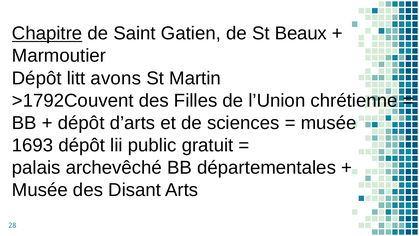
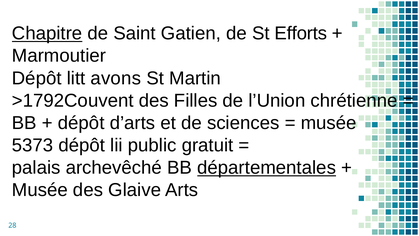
Beaux: Beaux -> Efforts (301, 33)
1693: 1693 -> 5373 (33, 145)
départementales underline: none -> present (267, 167)
Disant: Disant -> Glaive (135, 190)
